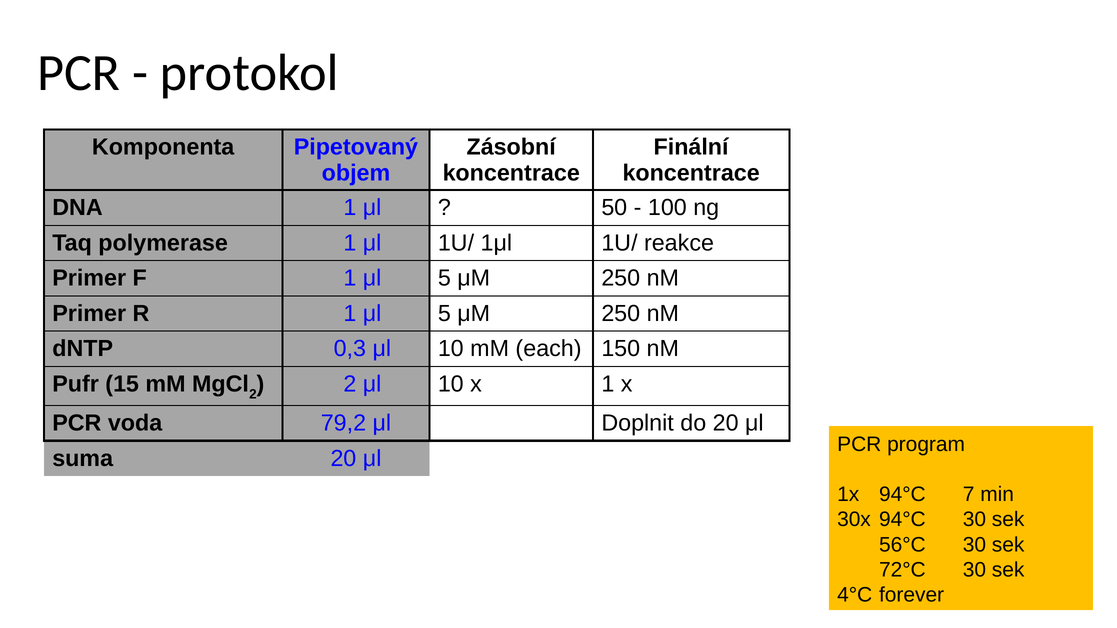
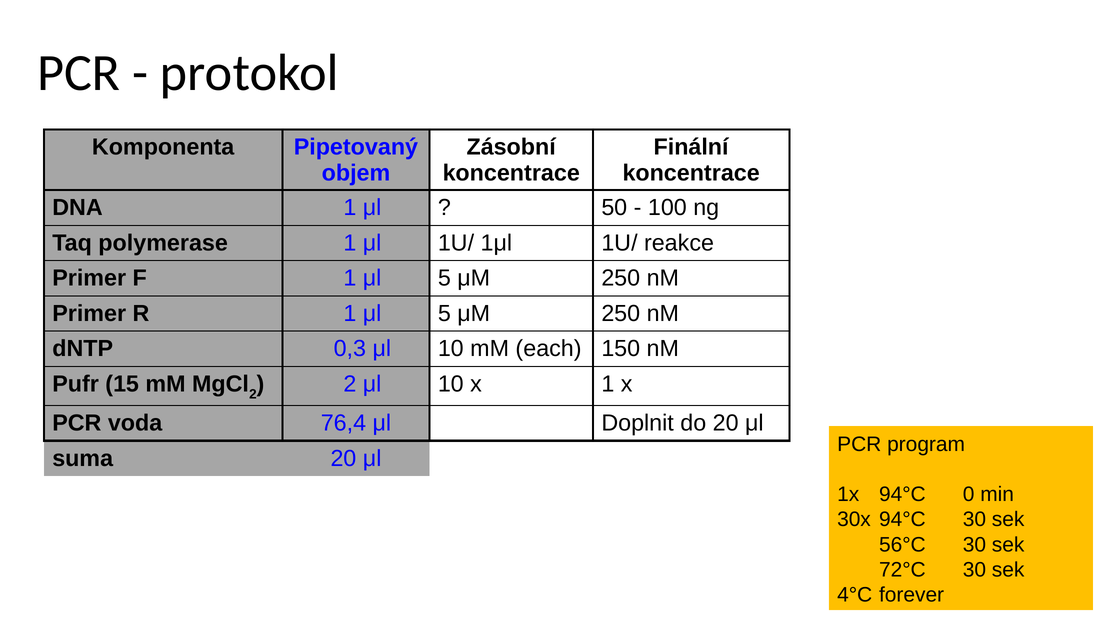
79,2: 79,2 -> 76,4 (343, 423)
7: 7 -> 0 (969, 495)
